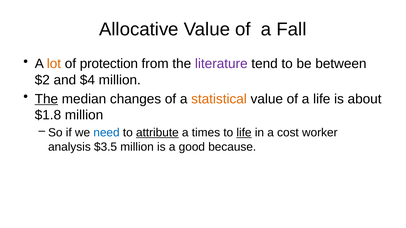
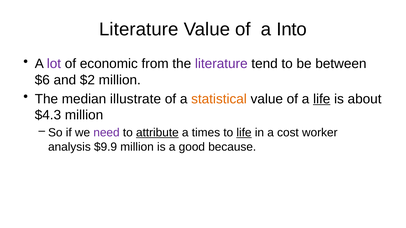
Allocative: Allocative -> Literature (139, 29)
Fall: Fall -> Into (292, 29)
lot colour: orange -> purple (54, 64)
protection: protection -> economic (109, 64)
$2: $2 -> $6 (42, 80)
$4: $4 -> $2 (87, 80)
The underline: present -> none (46, 99)
changes: changes -> illustrate (136, 99)
life underline: none -> present (322, 99)
$1.8: $1.8 -> $4.3 (48, 115)
need colour: blue -> purple (107, 133)
$3.5: $3.5 -> $9.9 (106, 147)
